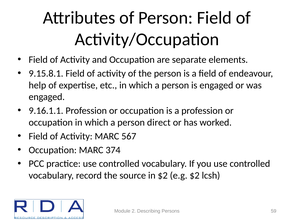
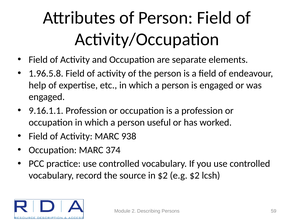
9.15.8.1: 9.15.8.1 -> 1.96.5.8 (46, 73)
direct: direct -> useful (159, 122)
567: 567 -> 938 (129, 136)
